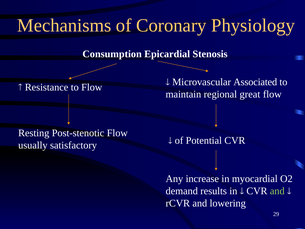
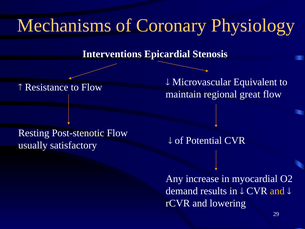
Consumption: Consumption -> Interventions (112, 54)
Associated: Associated -> Equivalent (255, 82)
and colour: light green -> yellow (277, 191)
